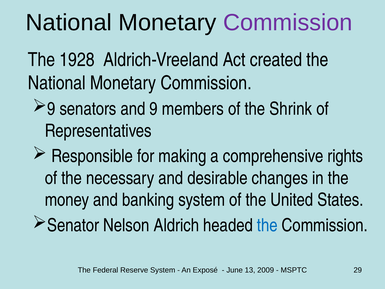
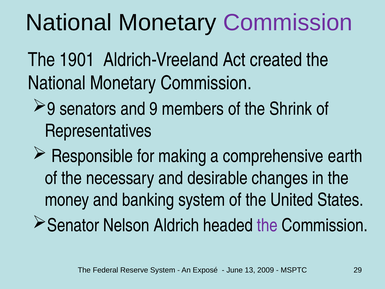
1928: 1928 -> 1901 (77, 60)
rights: rights -> earth (345, 156)
the colour: blue -> purple (267, 225)
